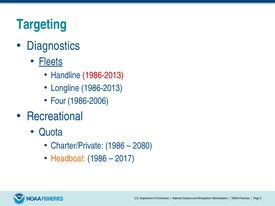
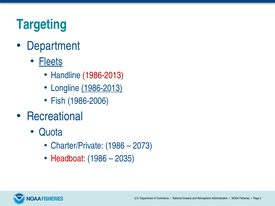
Diagnostics: Diagnostics -> Department (53, 46)
1986-2013 underline: none -> present (102, 88)
Four: Four -> Fish (58, 101)
2080: 2080 -> 2073 (143, 146)
Headboat colour: orange -> red (68, 159)
2017: 2017 -> 2035 (125, 159)
